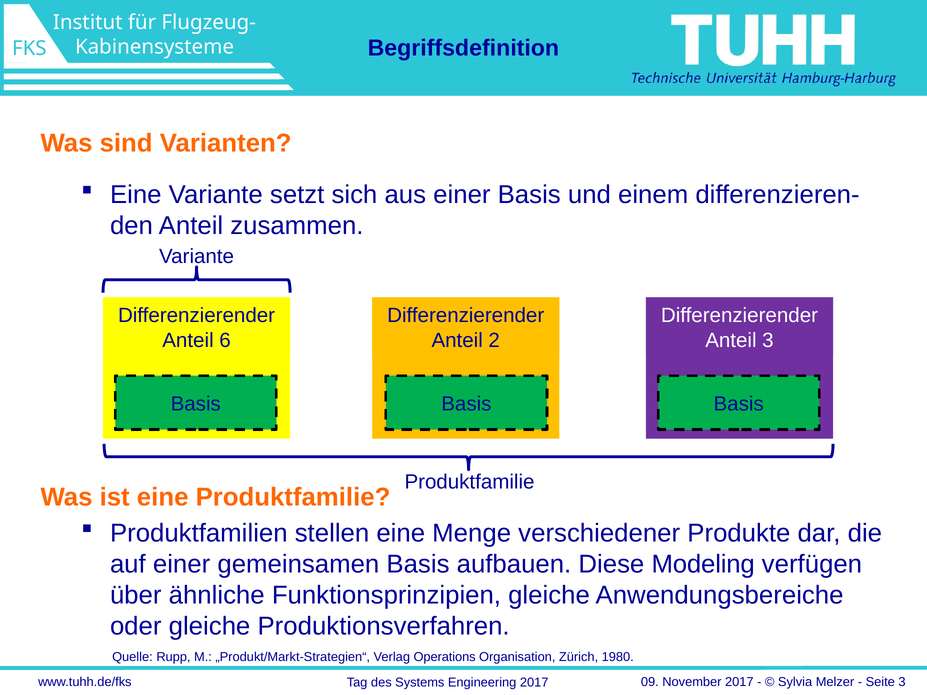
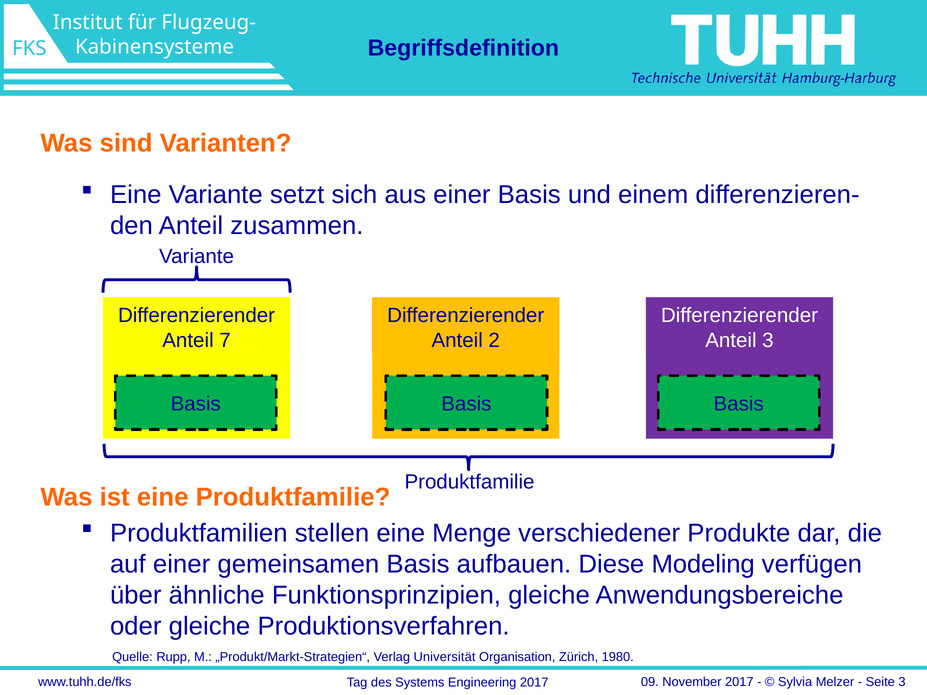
6: 6 -> 7 (225, 340)
Operations: Operations -> Universität (445, 657)
